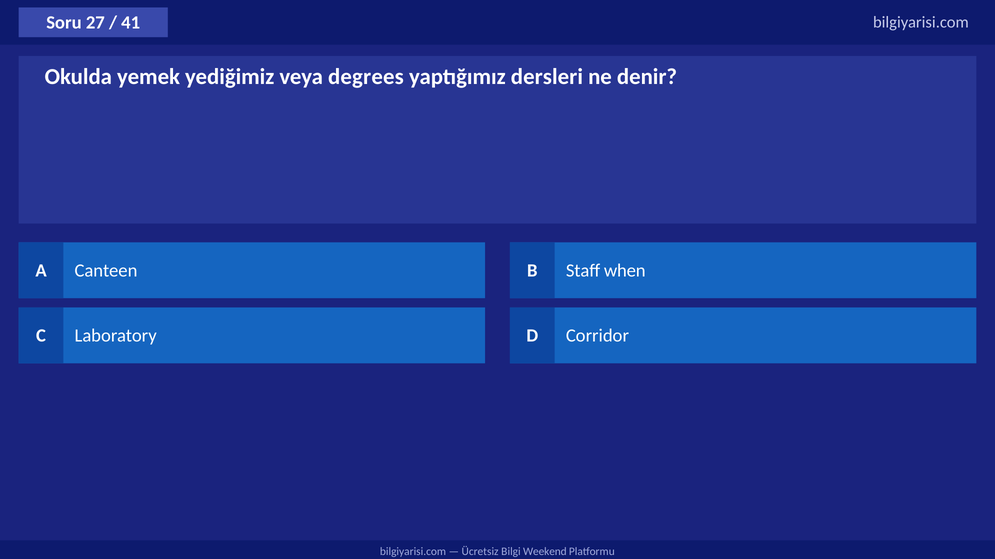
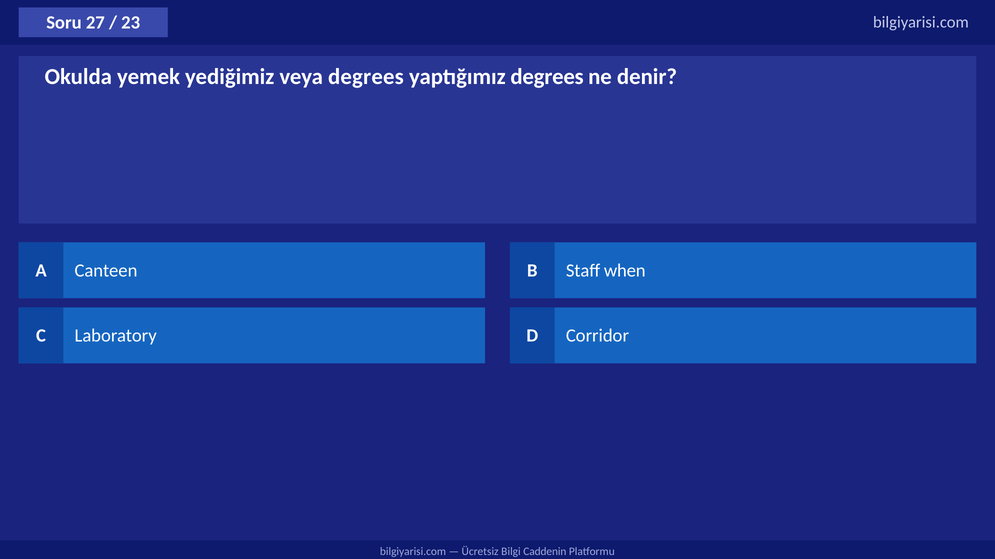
41: 41 -> 23 (131, 23)
yaptığımız dersleri: dersleri -> degrees (547, 77)
Weekend: Weekend -> Caddenin (545, 552)
